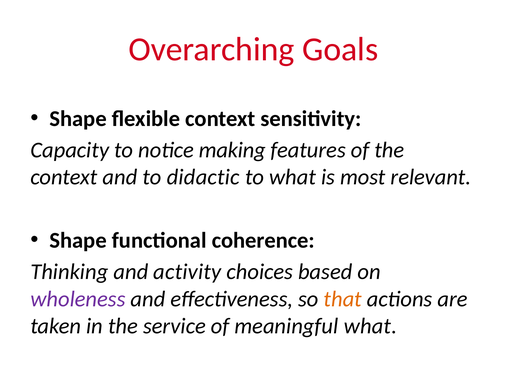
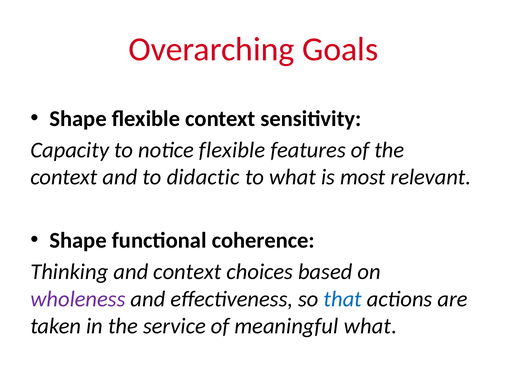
notice making: making -> flexible (232, 150)
and activity: activity -> context (187, 272)
that colour: orange -> blue (343, 299)
